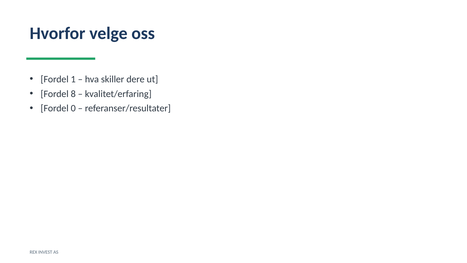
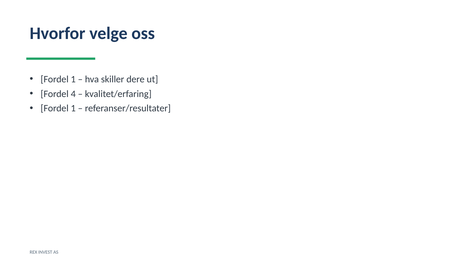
8: 8 -> 4 (73, 94)
0: 0 -> 1 (73, 108)
